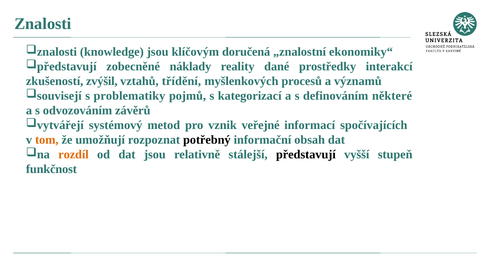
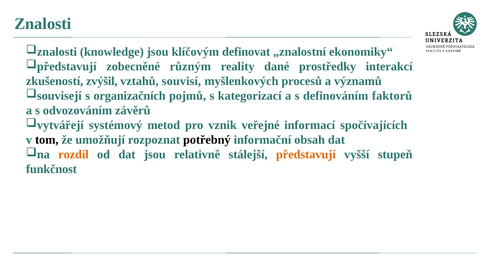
doručená: doručená -> definovat (246, 52)
náklady: náklady -> různým (190, 67)
třídění: třídění -> souvisí (181, 81)
problematiky: problematiky -> organizačních (130, 96)
některé: některé -> faktorů (392, 96)
tom colour: orange -> black (47, 140)
představují colour: black -> orange (306, 155)
